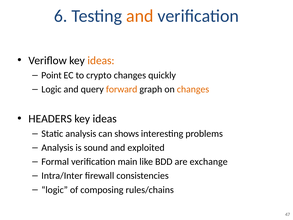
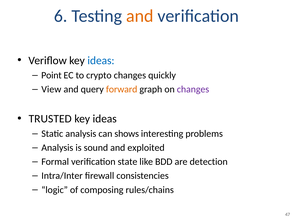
ideas colour: orange -> blue (101, 60)
Logic: Logic -> View (51, 89)
changes colour: orange -> purple (193, 89)
HEADERS: HEADERS -> TRUSTED (50, 119)
main: main -> state (128, 162)
exchange: exchange -> detection (209, 162)
